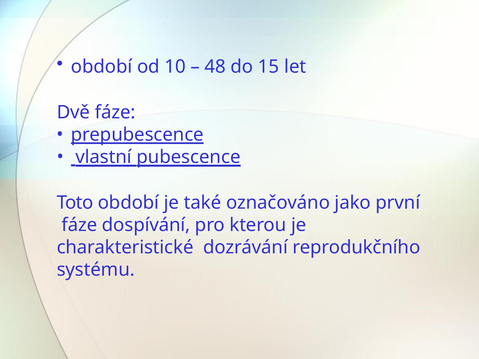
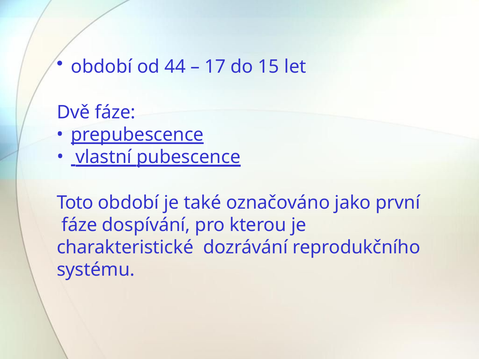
10: 10 -> 44 (175, 67)
48: 48 -> 17 (215, 67)
